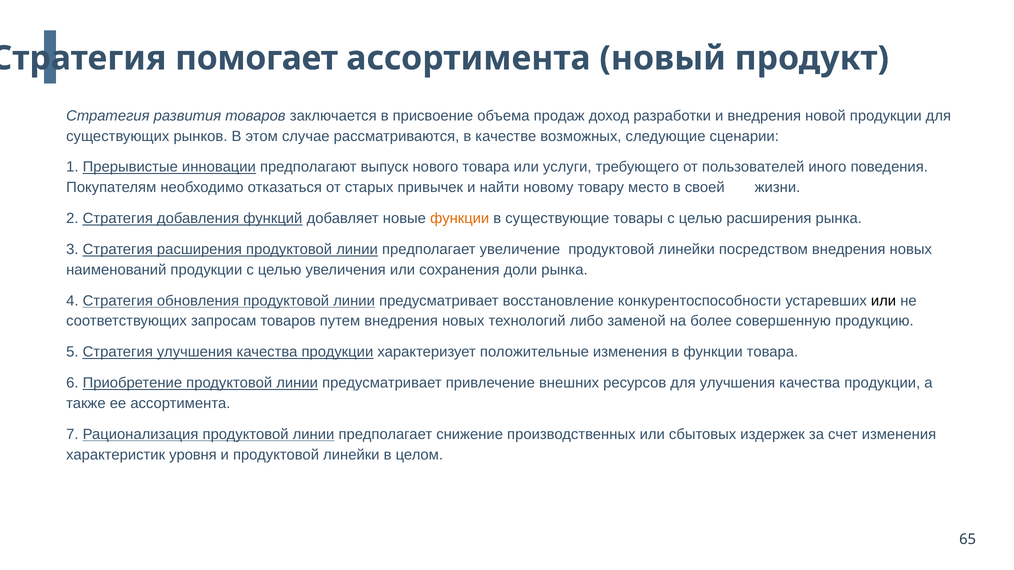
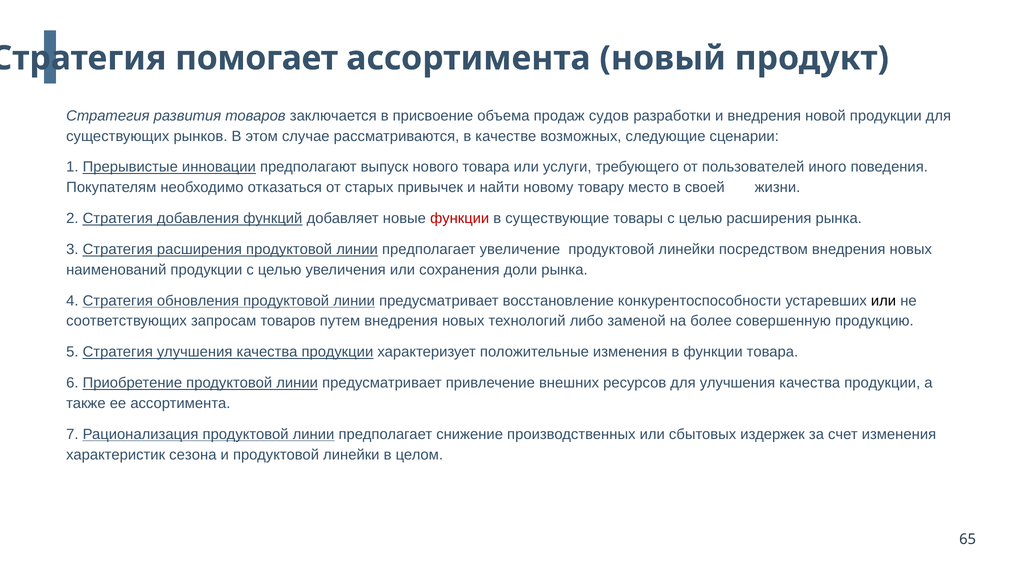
доход: доход -> судов (609, 116)
функции colour: orange -> red (460, 219)
уровня: уровня -> сезона (193, 455)
